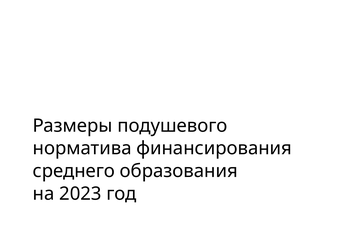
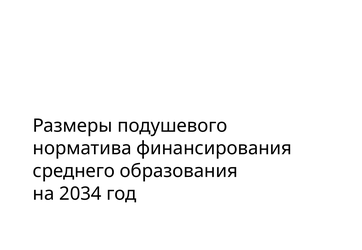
2023: 2023 -> 2034 (80, 194)
